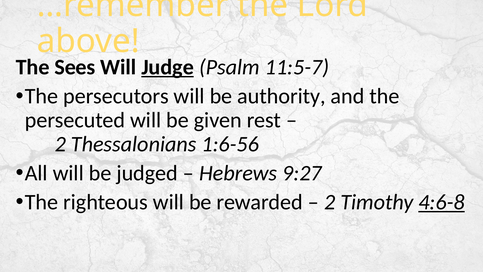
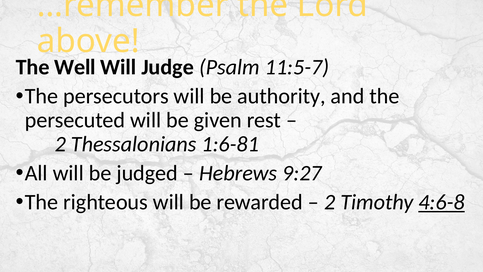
Sees: Sees -> Well (75, 67)
Judge underline: present -> none (168, 67)
1:6-56: 1:6-56 -> 1:6-81 (230, 144)
